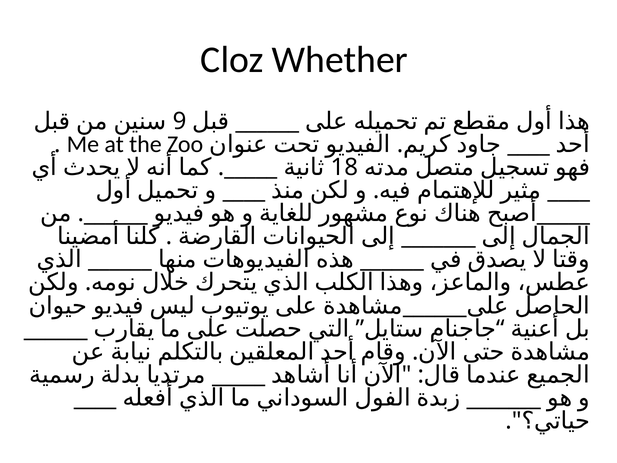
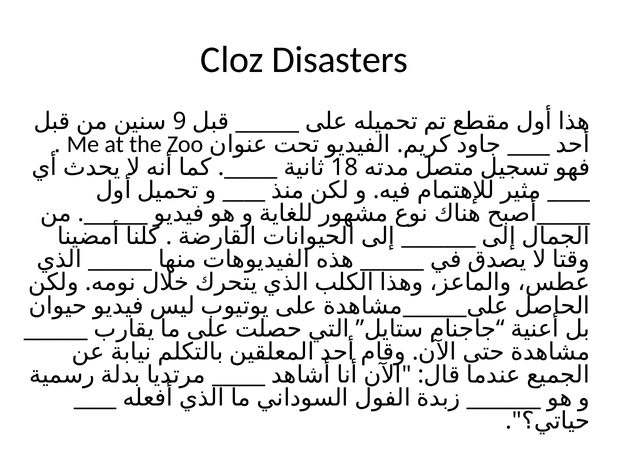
Whether: Whether -> Disasters (340, 60)
